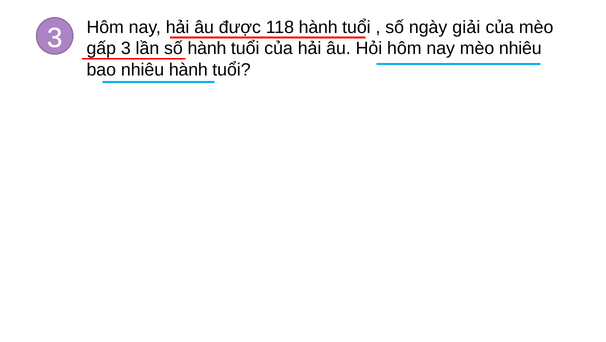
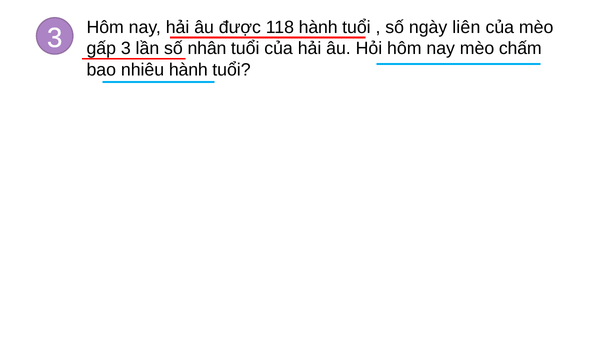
giải: giải -> liên (466, 27)
số hành: hành -> nhân (207, 48)
mèo nhiêu: nhiêu -> chấm (520, 48)
